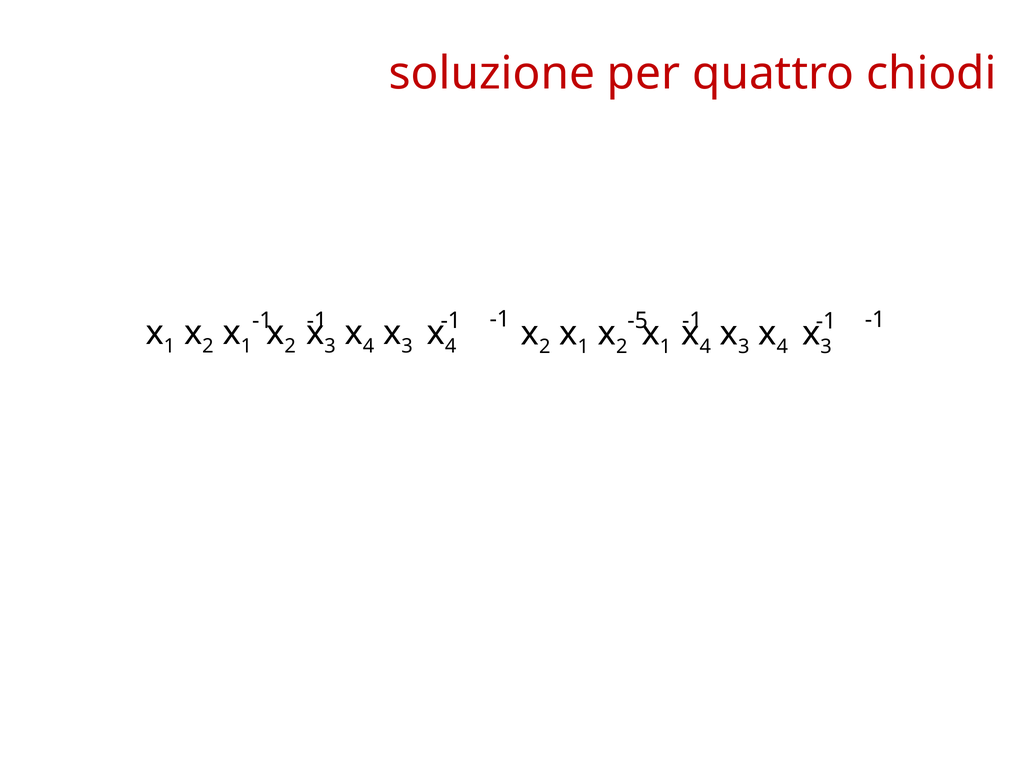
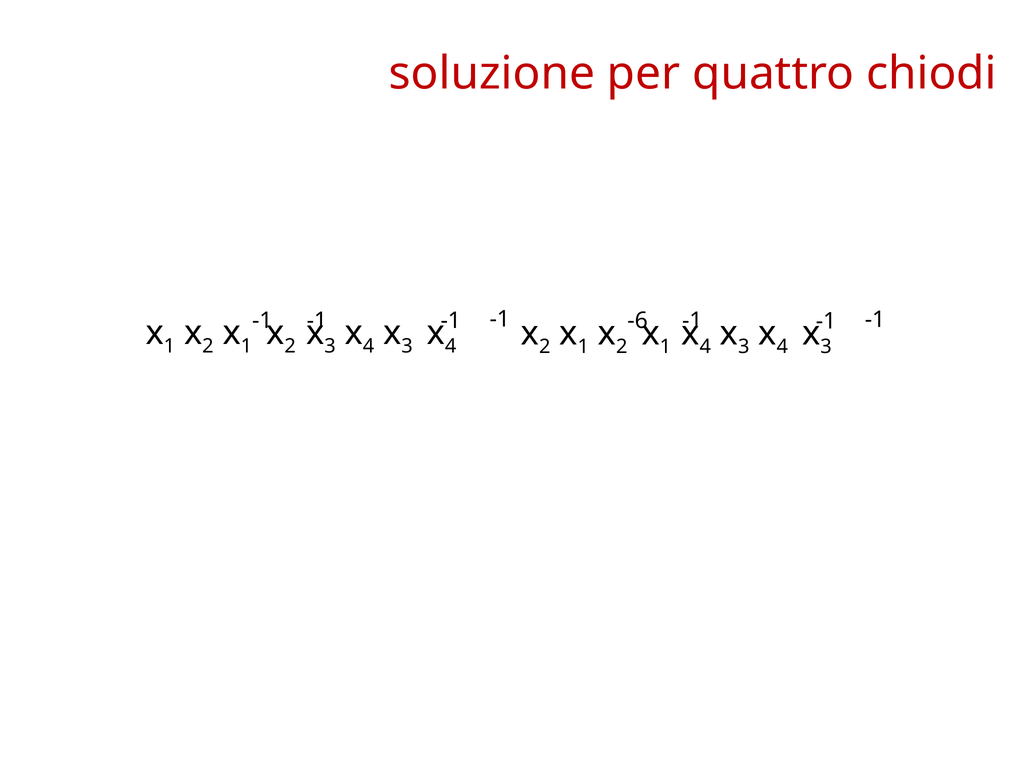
-5: -5 -> -6 (638, 321)
